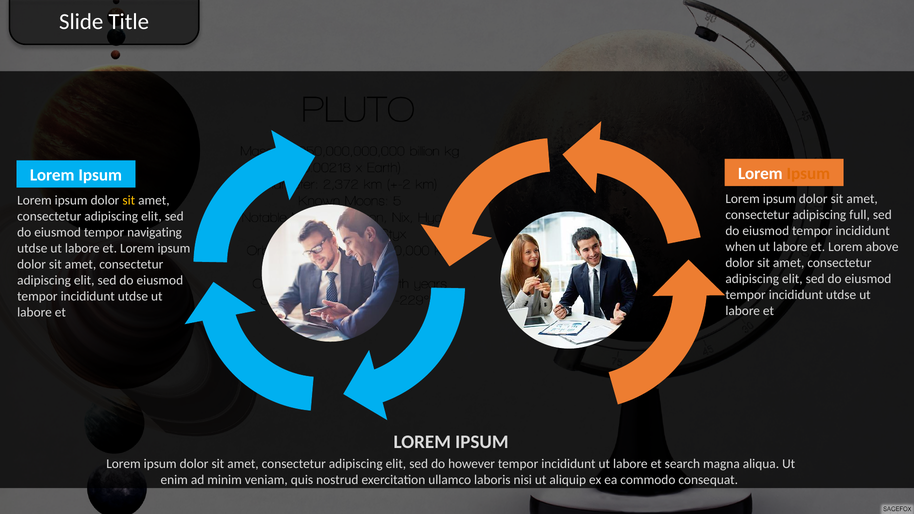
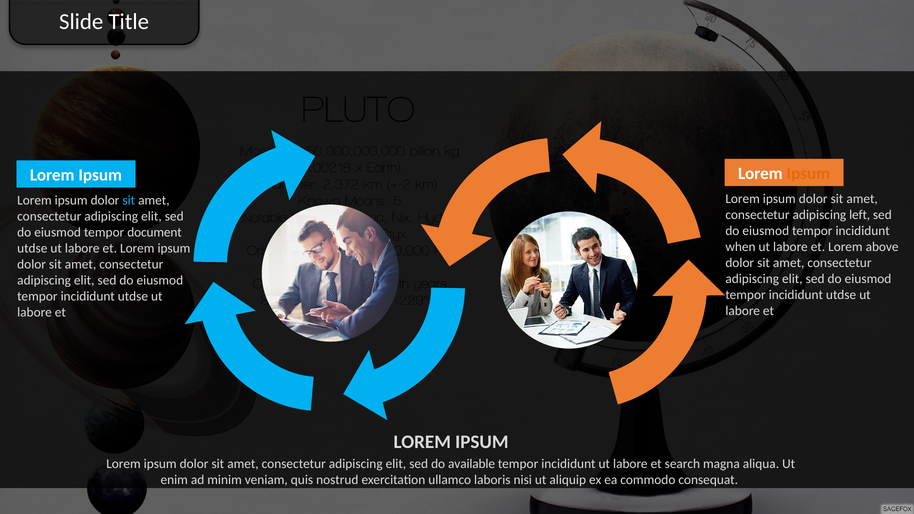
sit colour: yellow -> light blue (129, 200)
full: full -> left (860, 215)
navigating: navigating -> document (155, 232)
however: however -> available (472, 464)
